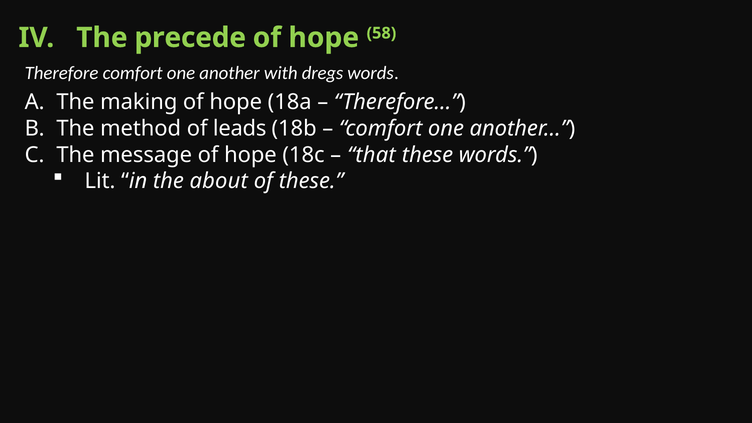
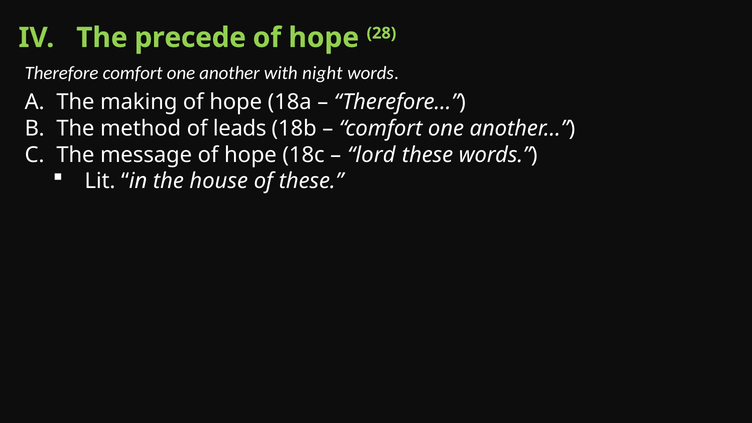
58: 58 -> 28 (381, 33)
dregs: dregs -> night (322, 73)
that: that -> lord (371, 155)
about: about -> house (219, 181)
